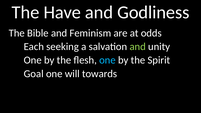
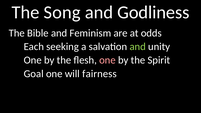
Have: Have -> Song (62, 12)
one colour: light blue -> pink (107, 60)
towards: towards -> fairness (99, 74)
